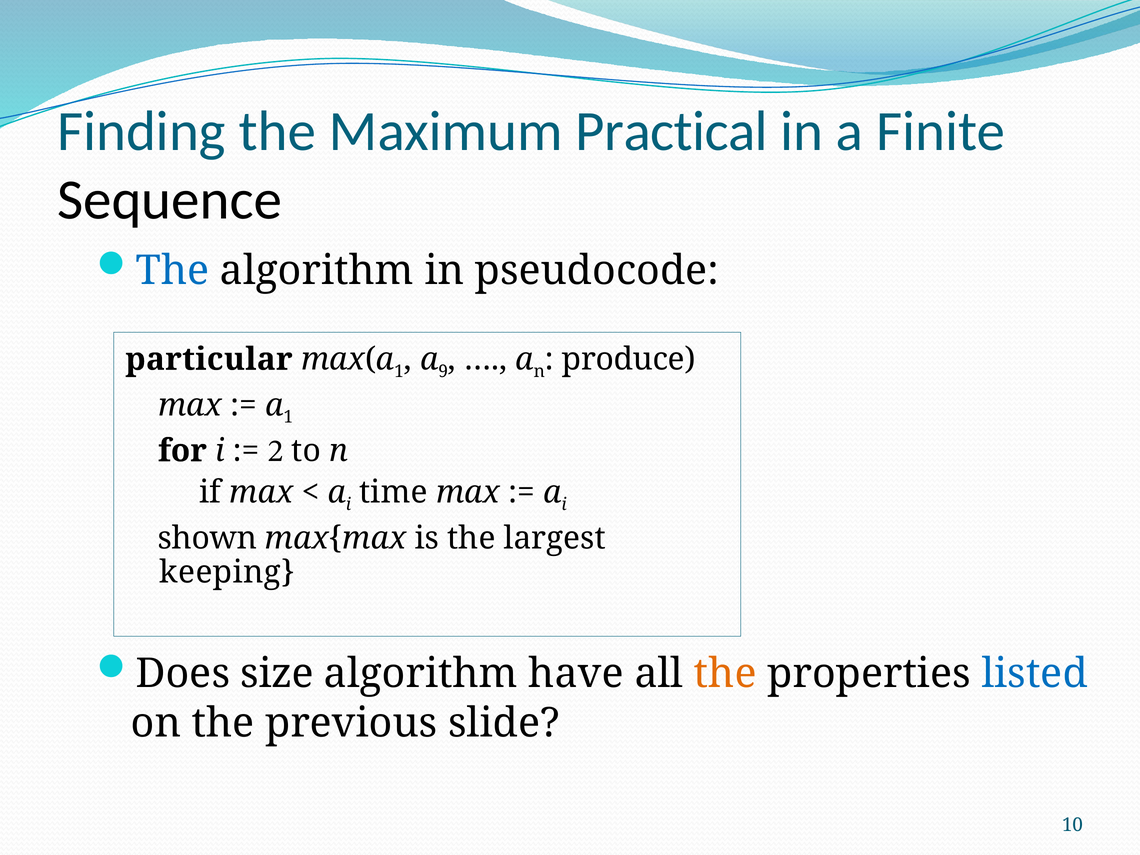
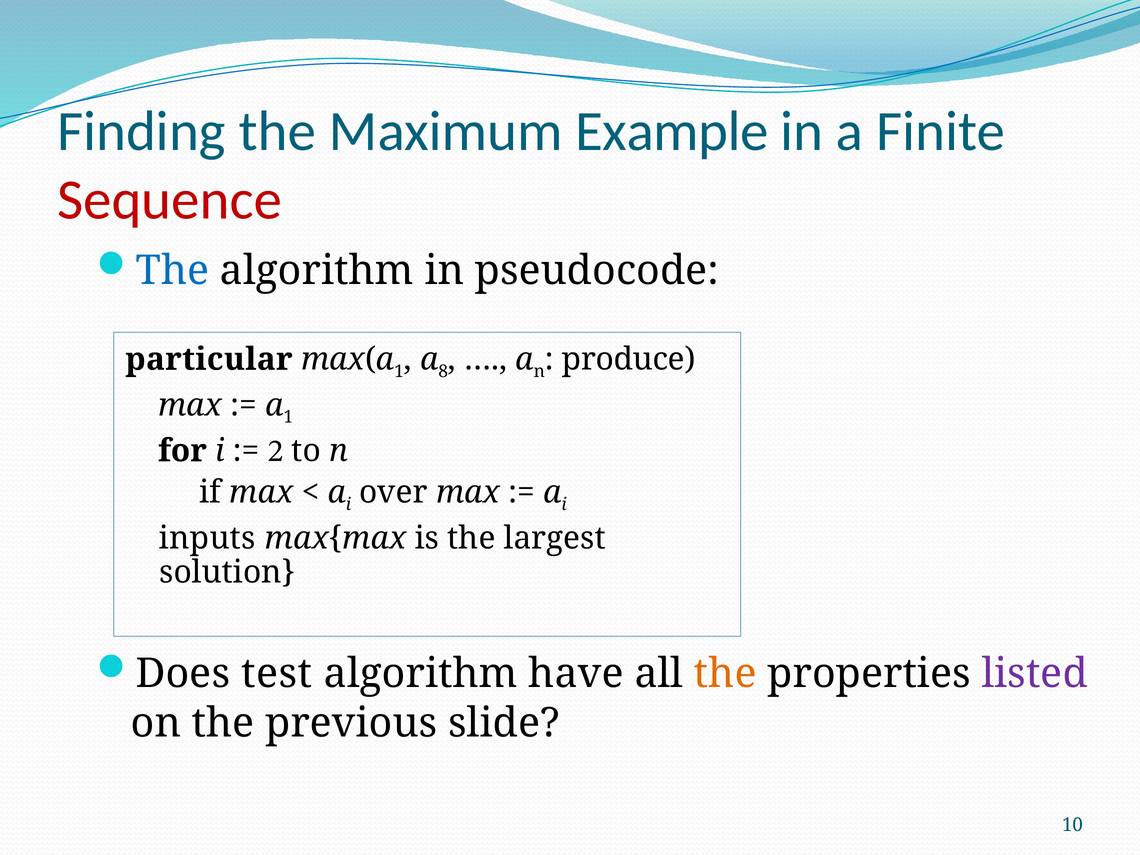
Practical: Practical -> Example (672, 132)
Sequence colour: black -> red (170, 200)
9: 9 -> 8 (443, 371)
time: time -> over (393, 492)
shown: shown -> inputs (207, 538)
keeping: keeping -> solution (227, 572)
size: size -> test (277, 674)
listed colour: blue -> purple (1035, 674)
